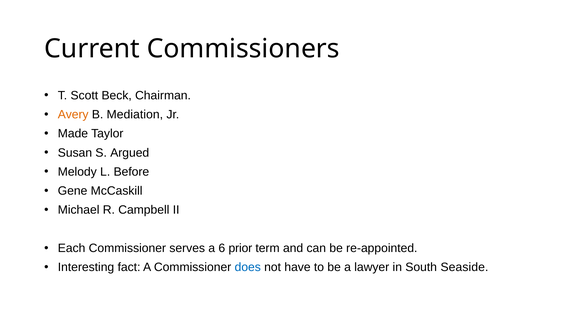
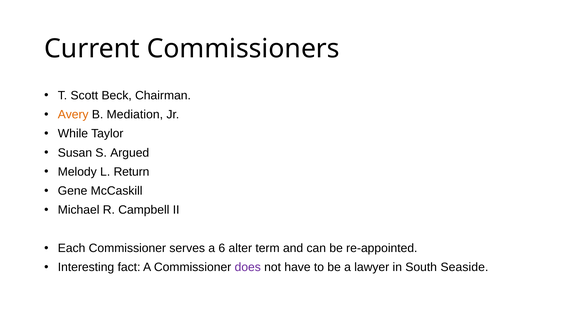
Made: Made -> While (73, 134)
Before: Before -> Return (131, 172)
prior: prior -> alter (240, 248)
does colour: blue -> purple (248, 268)
